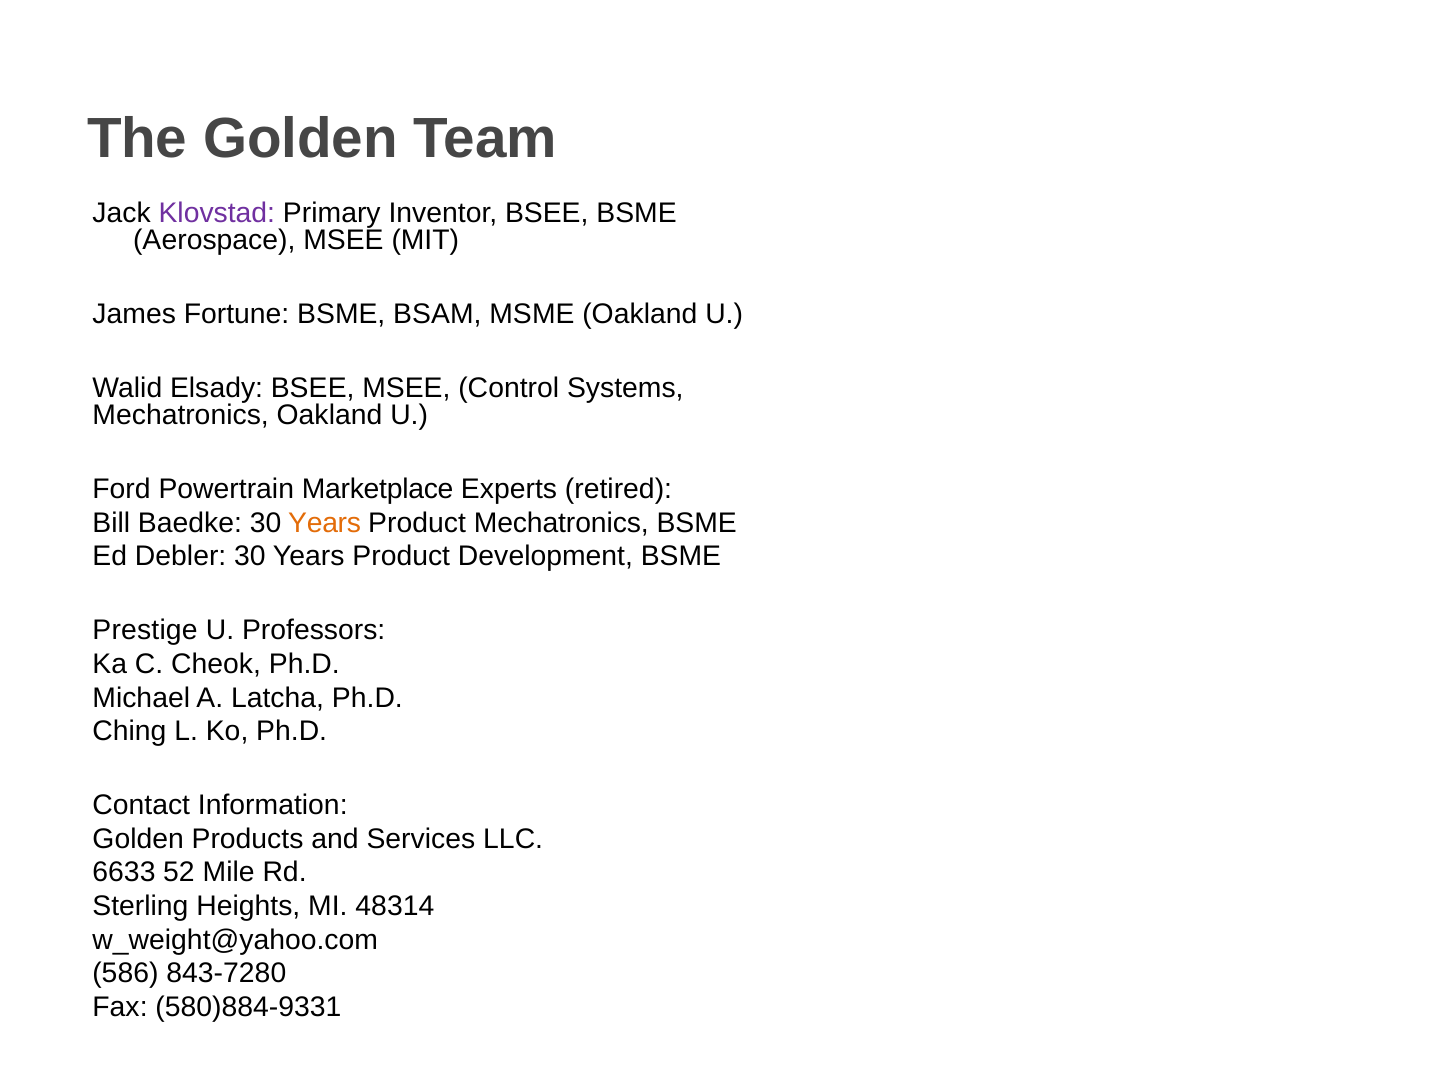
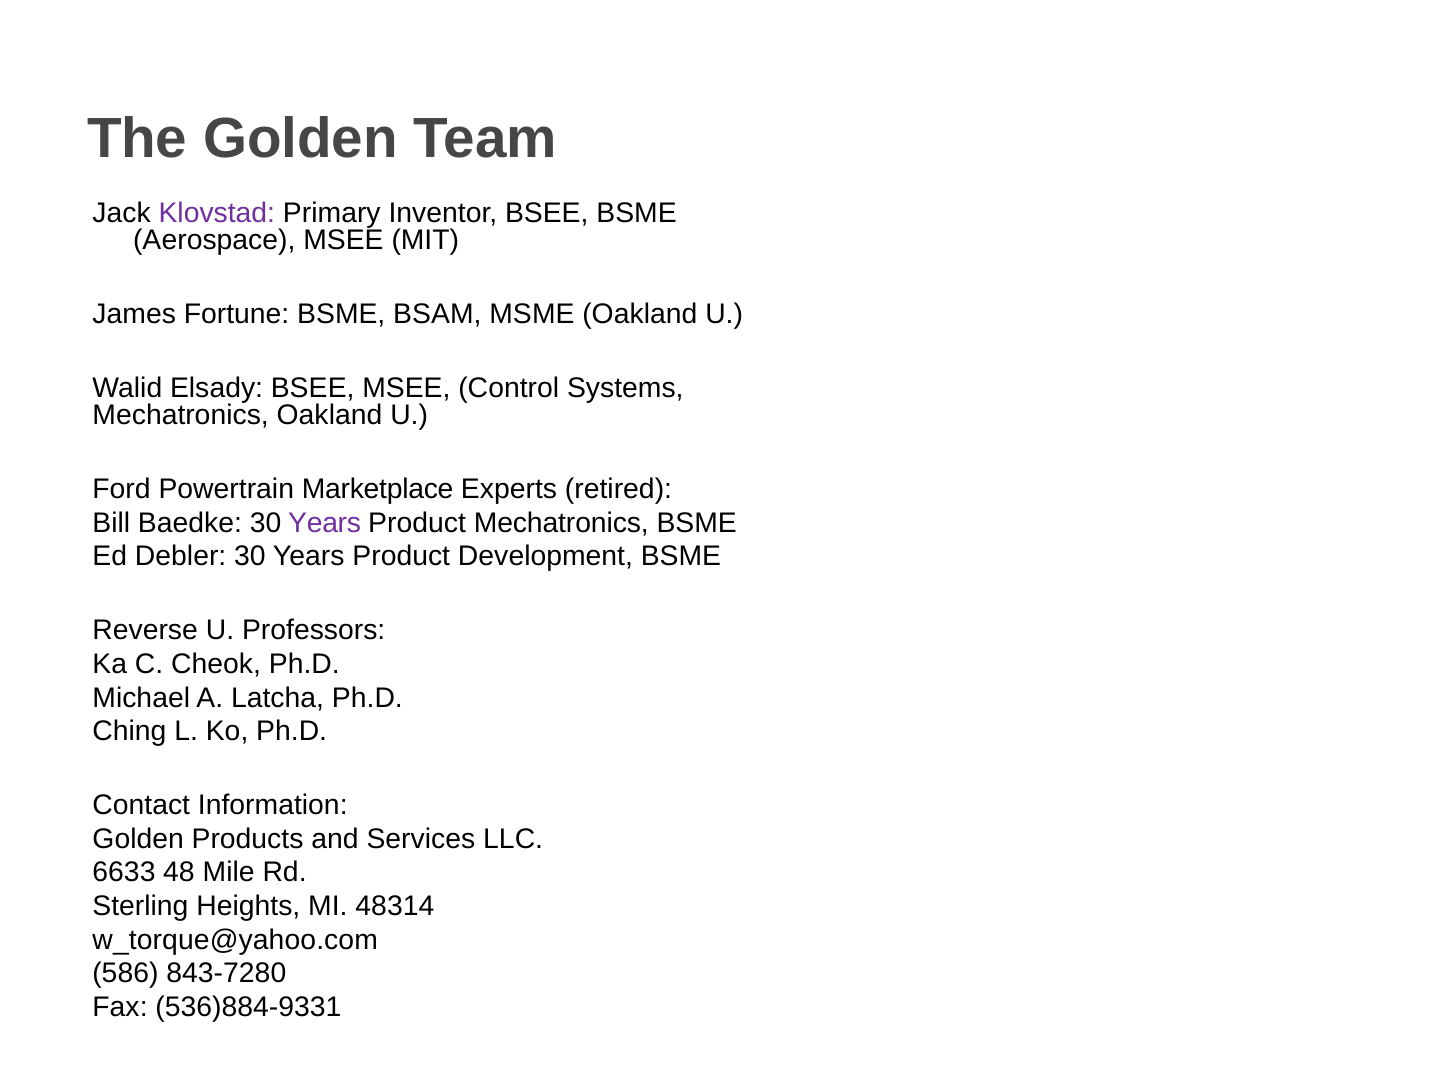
Years colour: orange -> purple (325, 523)
Prestige: Prestige -> Reverse (145, 631)
52: 52 -> 48 (179, 873)
w_weight@yahoo.com: w_weight@yahoo.com -> w_torque@yahoo.com (235, 940)
580)884-9331: 580)884-9331 -> 536)884-9331 (248, 1007)
